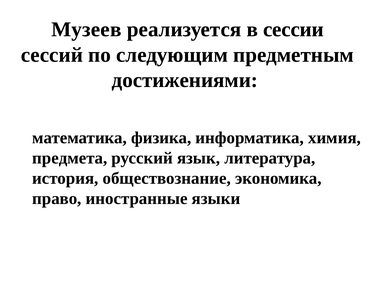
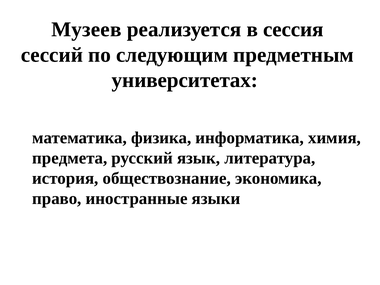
сессии: сессии -> сессия (293, 29)
достижениями: достижениями -> университетах (185, 80)
